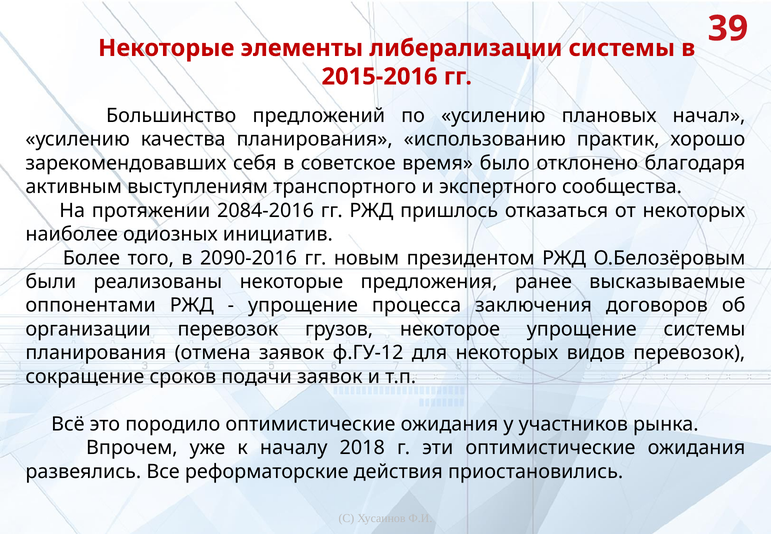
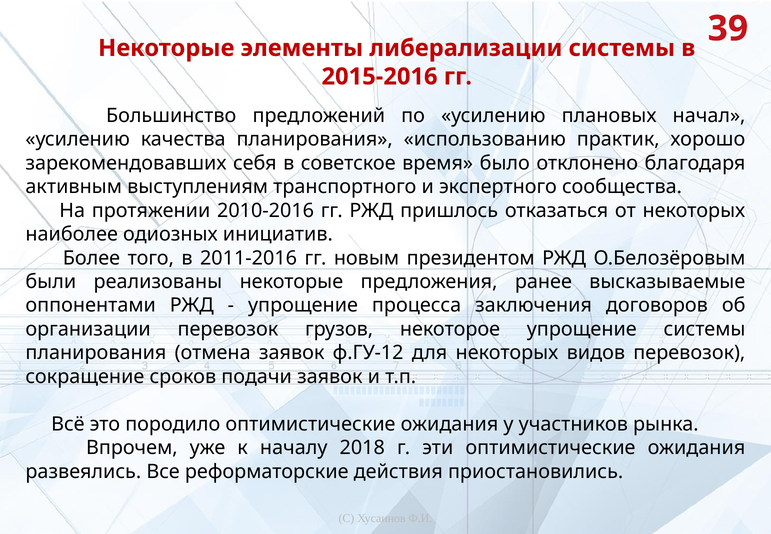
2084-2016: 2084-2016 -> 2010-2016 (266, 210)
2090-2016: 2090-2016 -> 2011-2016 (249, 258)
